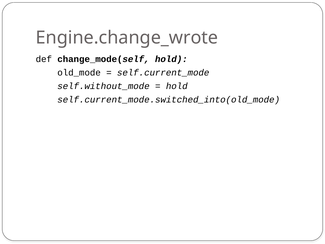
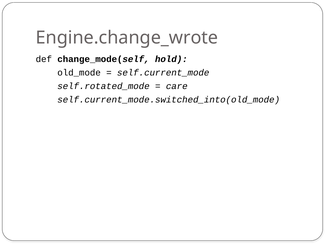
self.without_mode: self.without_mode -> self.rotated_mode (104, 86)
hold: hold -> care (177, 86)
